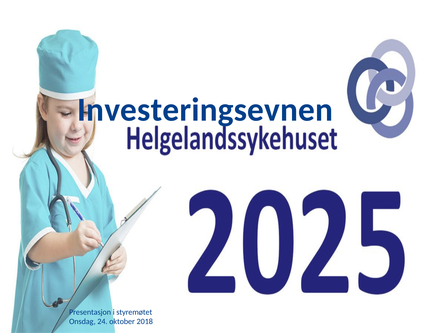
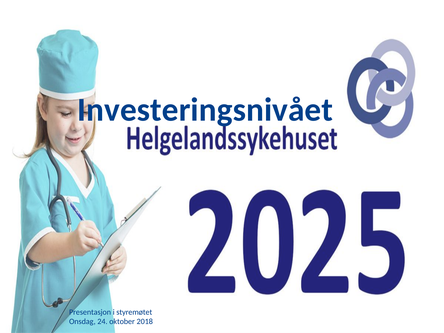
Investeringsevnen: Investeringsevnen -> Investeringsnivået (205, 110)
